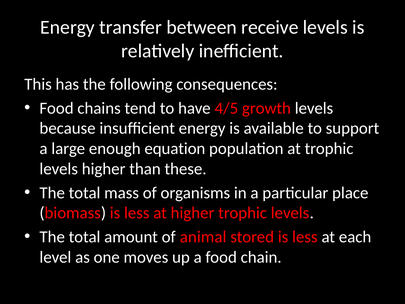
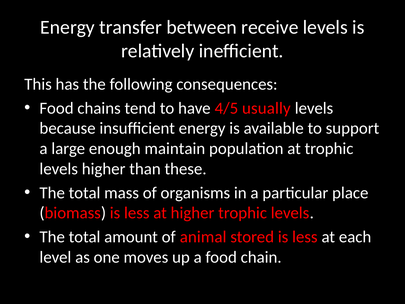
growth: growth -> usually (266, 108)
equation: equation -> maintain (175, 149)
